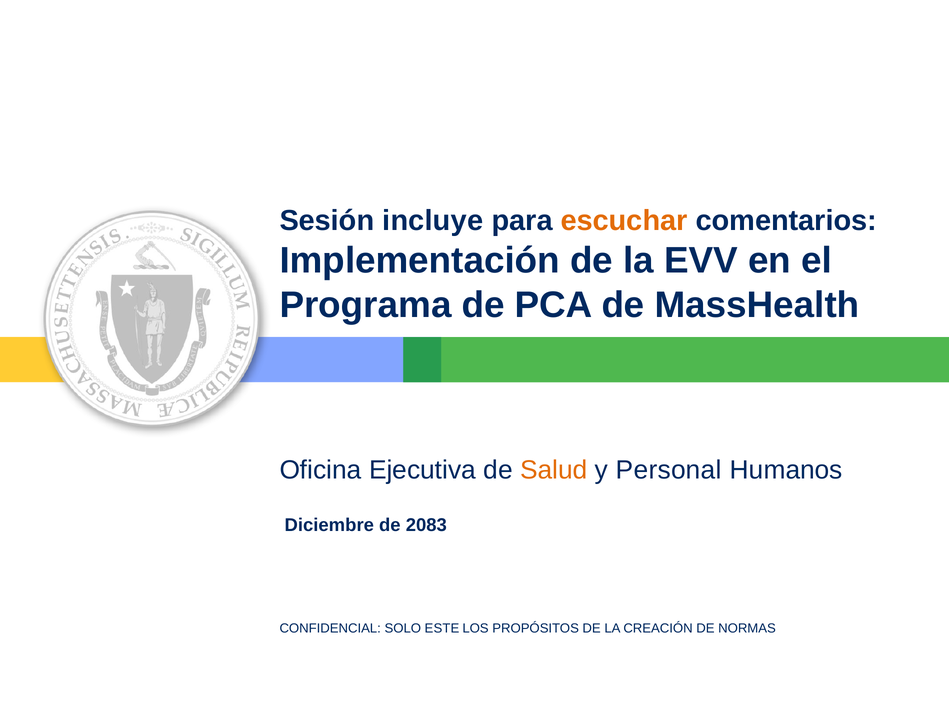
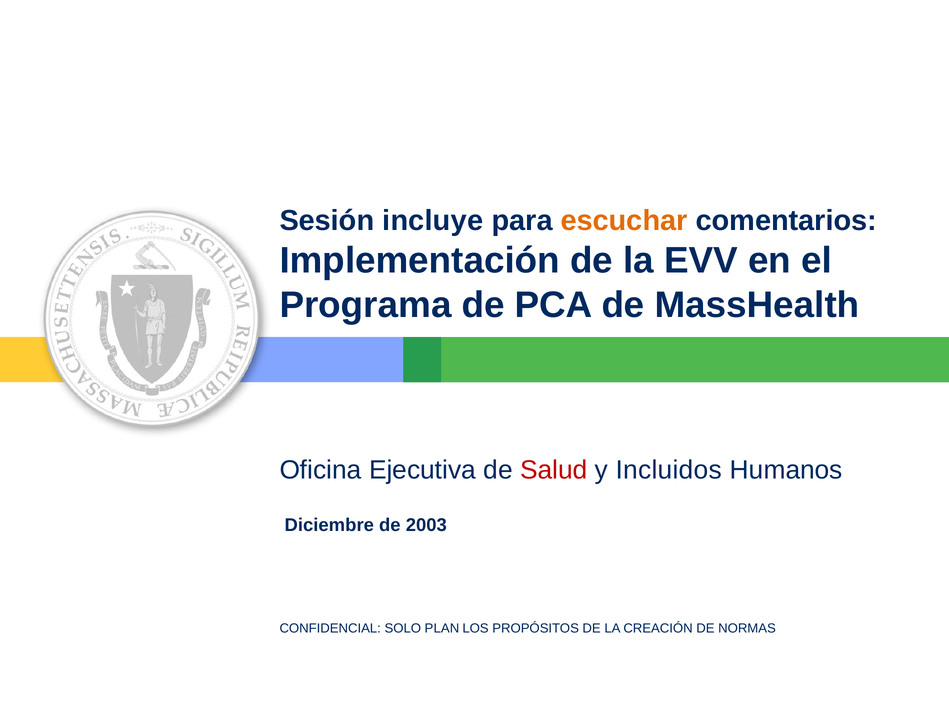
Salud colour: orange -> red (554, 470)
Personal: Personal -> Incluidos (669, 470)
2083: 2083 -> 2003 (426, 525)
ESTE: ESTE -> PLAN (442, 628)
